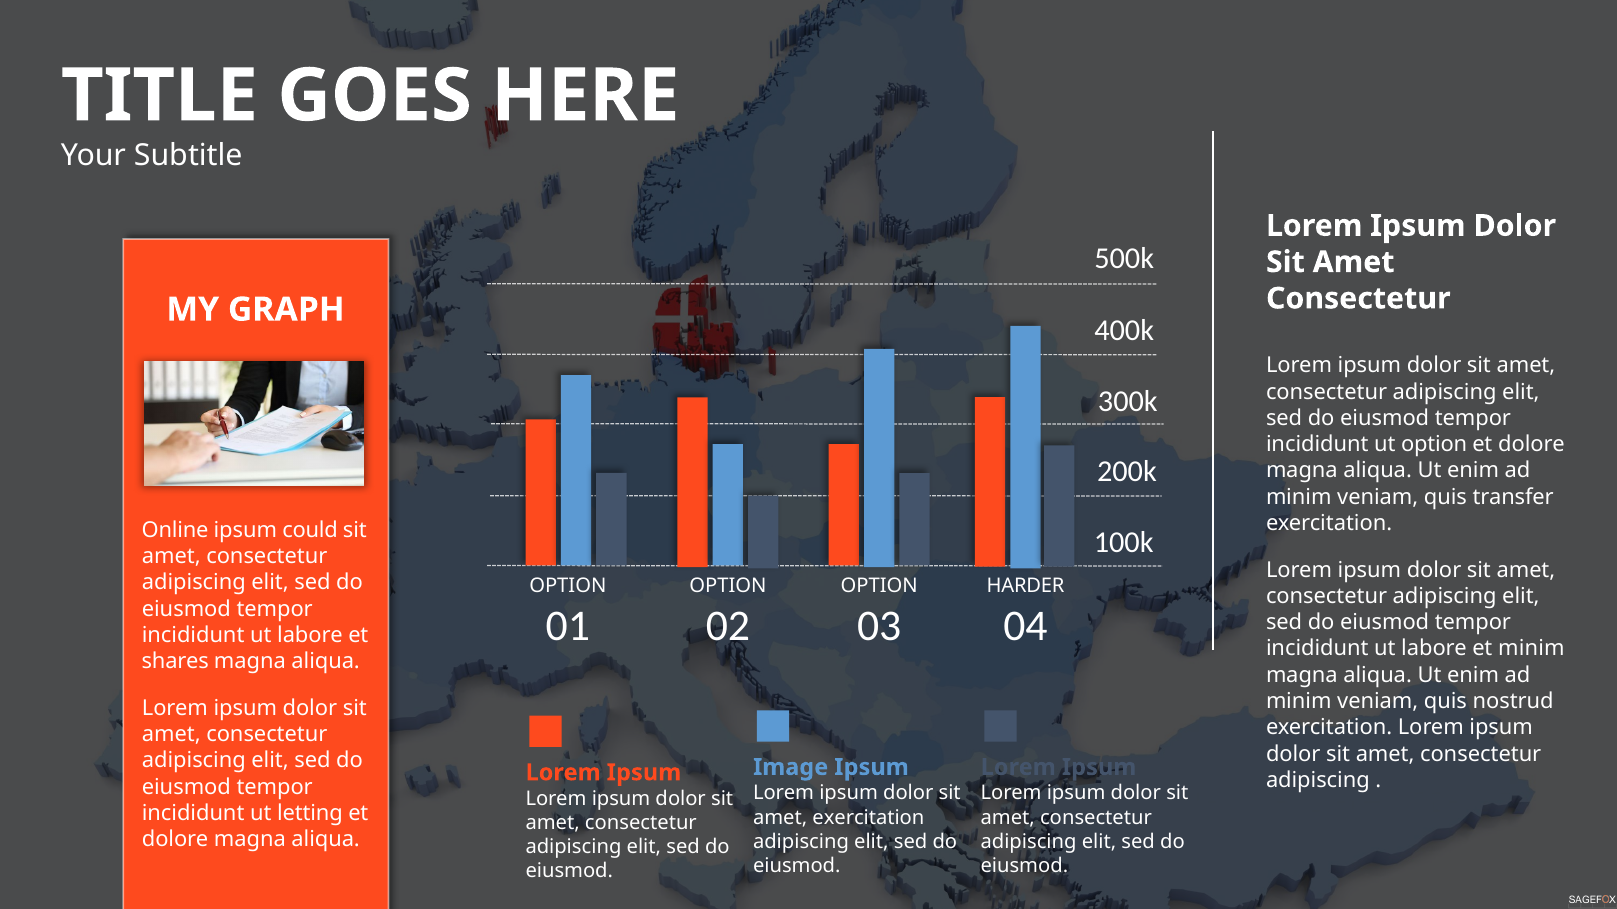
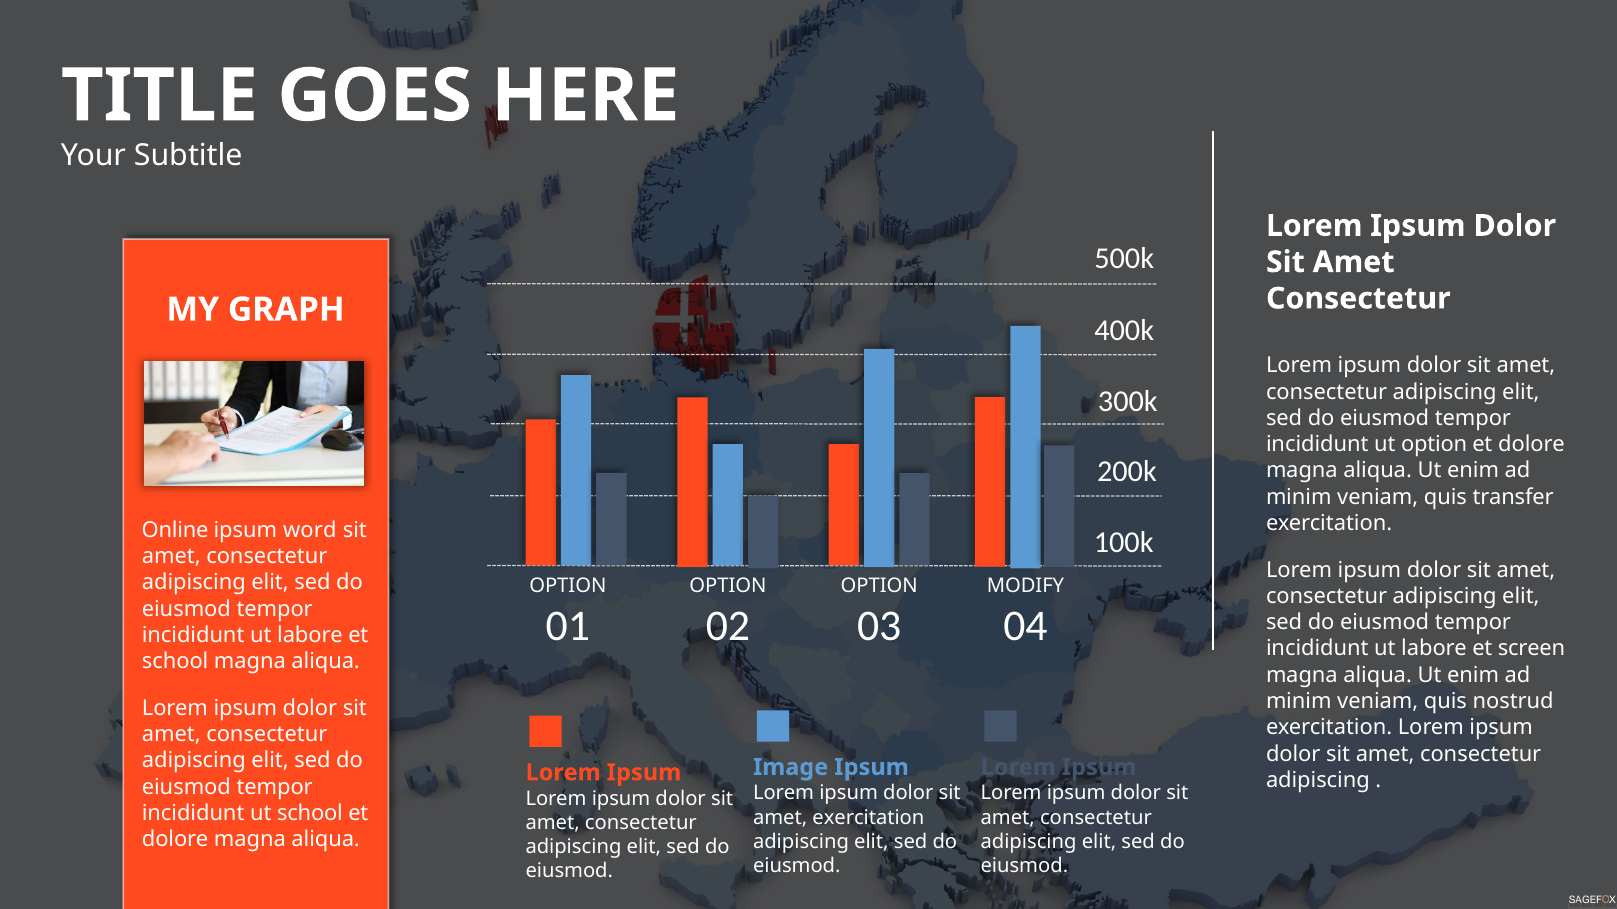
could: could -> word (310, 530)
HARDER: HARDER -> MODIFY (1025, 586)
et minim: minim -> screen (1532, 649)
shares: shares -> school (175, 662)
ut letting: letting -> school (310, 814)
